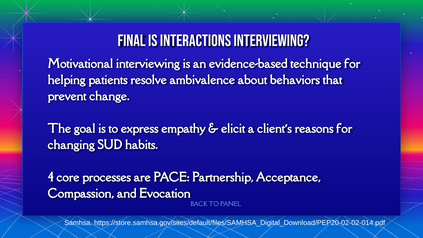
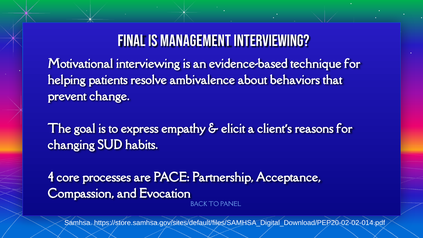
interactions: interactions -> management (195, 41)
